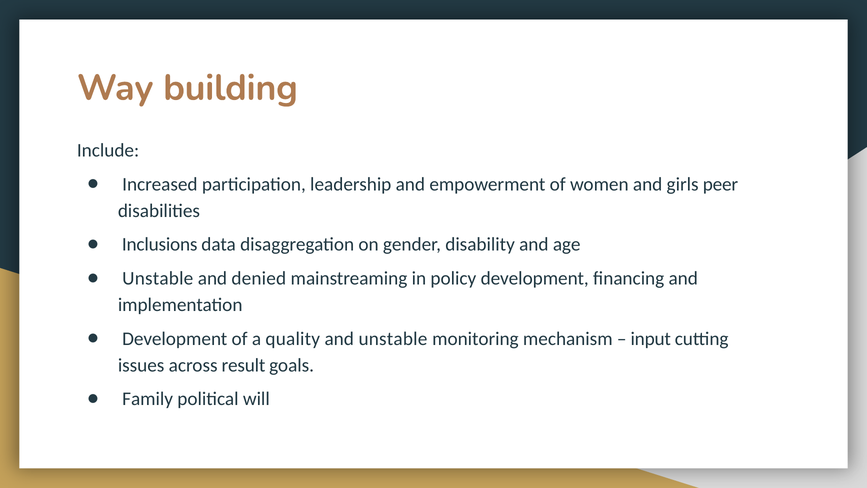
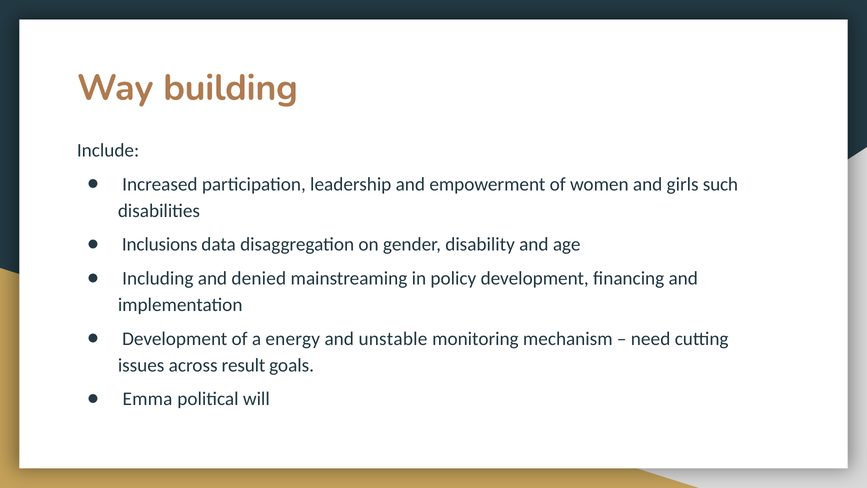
peer: peer -> such (720, 184)
Unstable: Unstable -> Including (158, 278)
quality: quality -> energy (293, 339)
input: input -> need (651, 339)
Family: Family -> Emma (148, 399)
